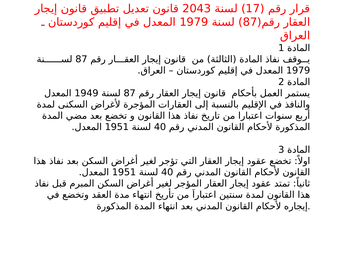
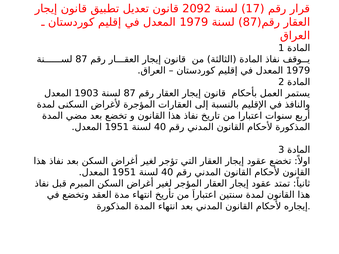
2043: 2043 -> 2092 (197, 9)
1949: 1949 -> 1903 (86, 93)
